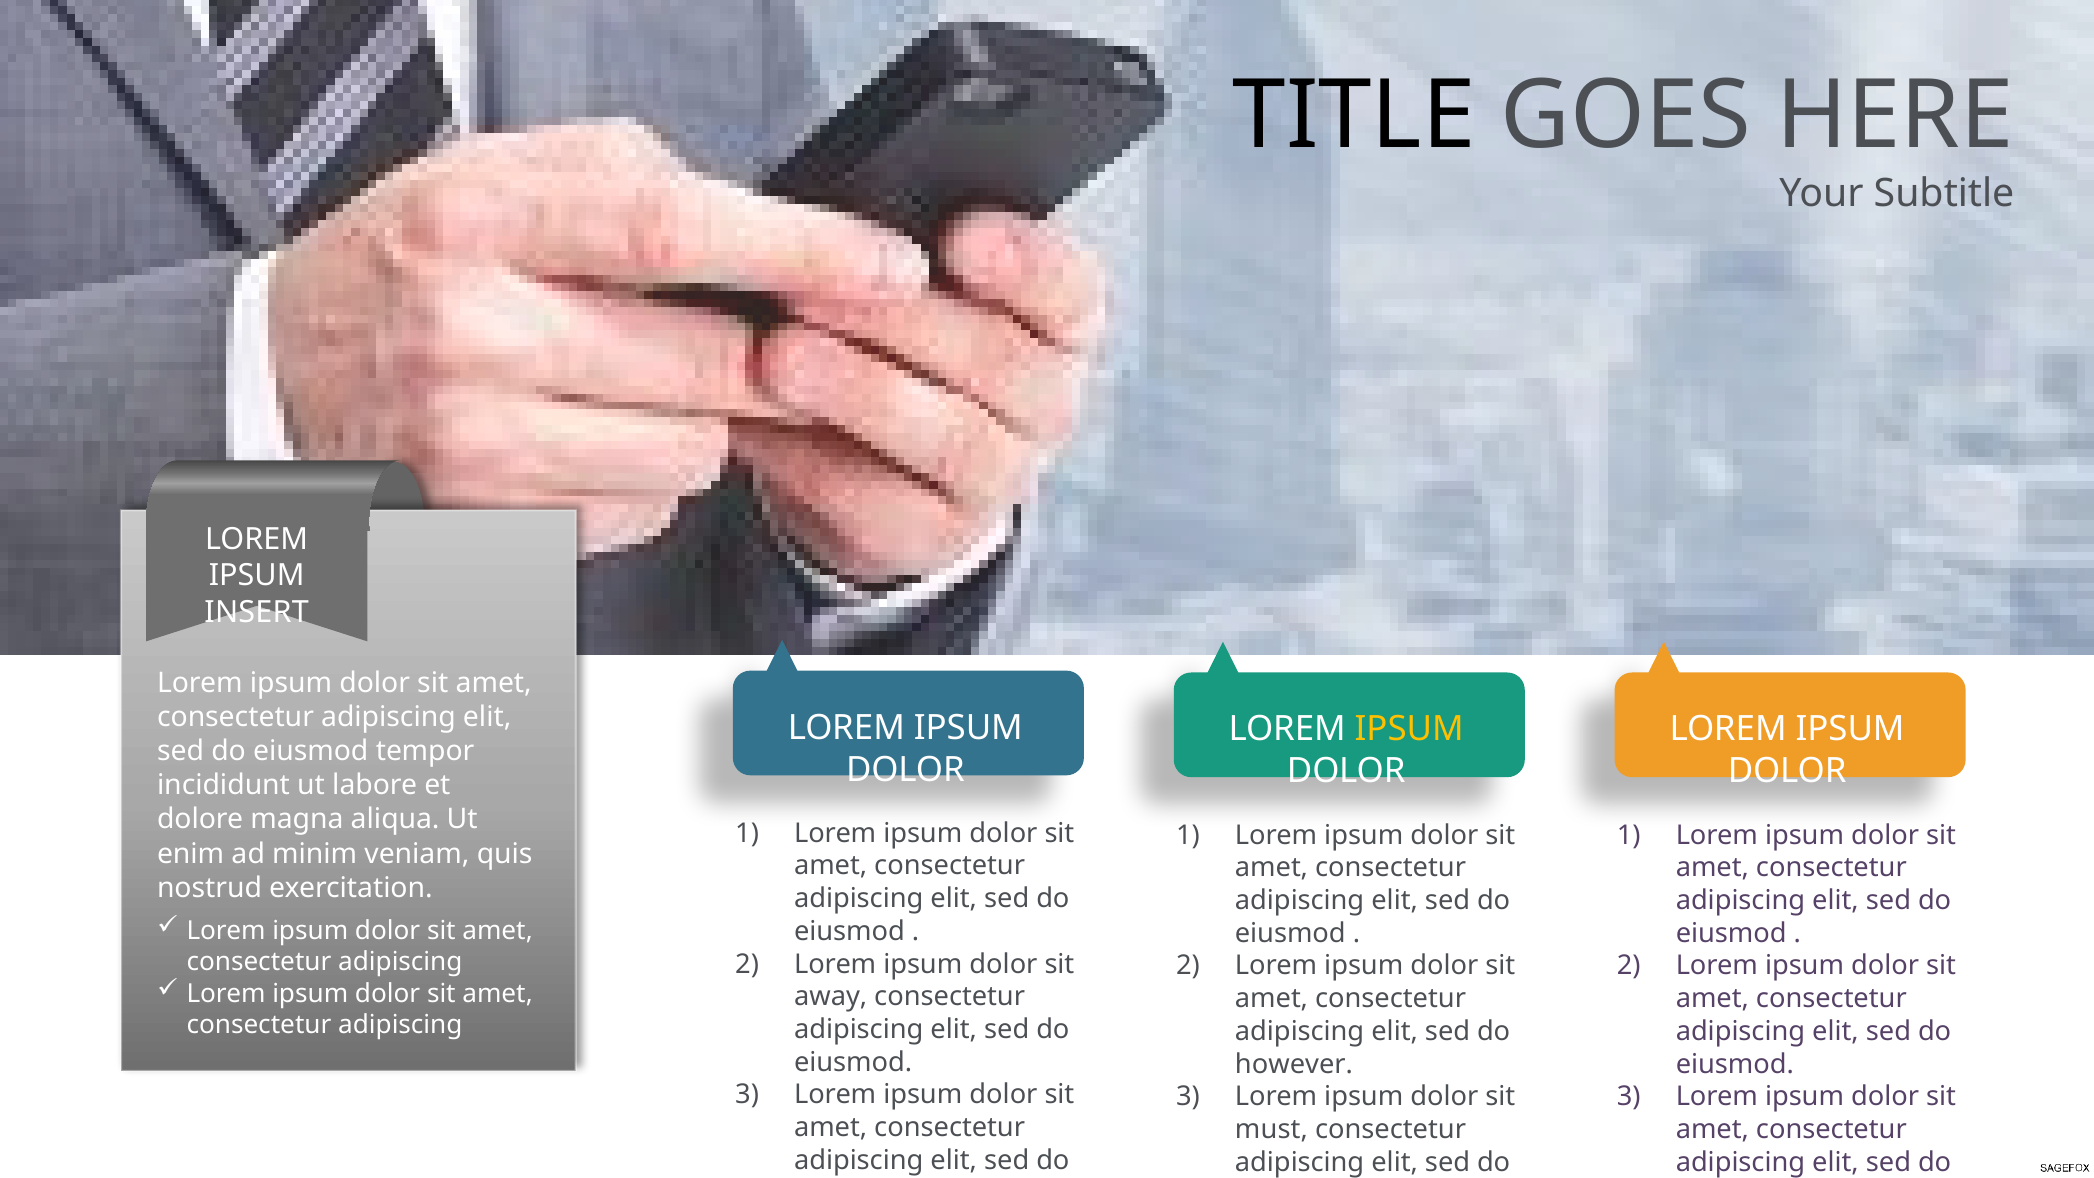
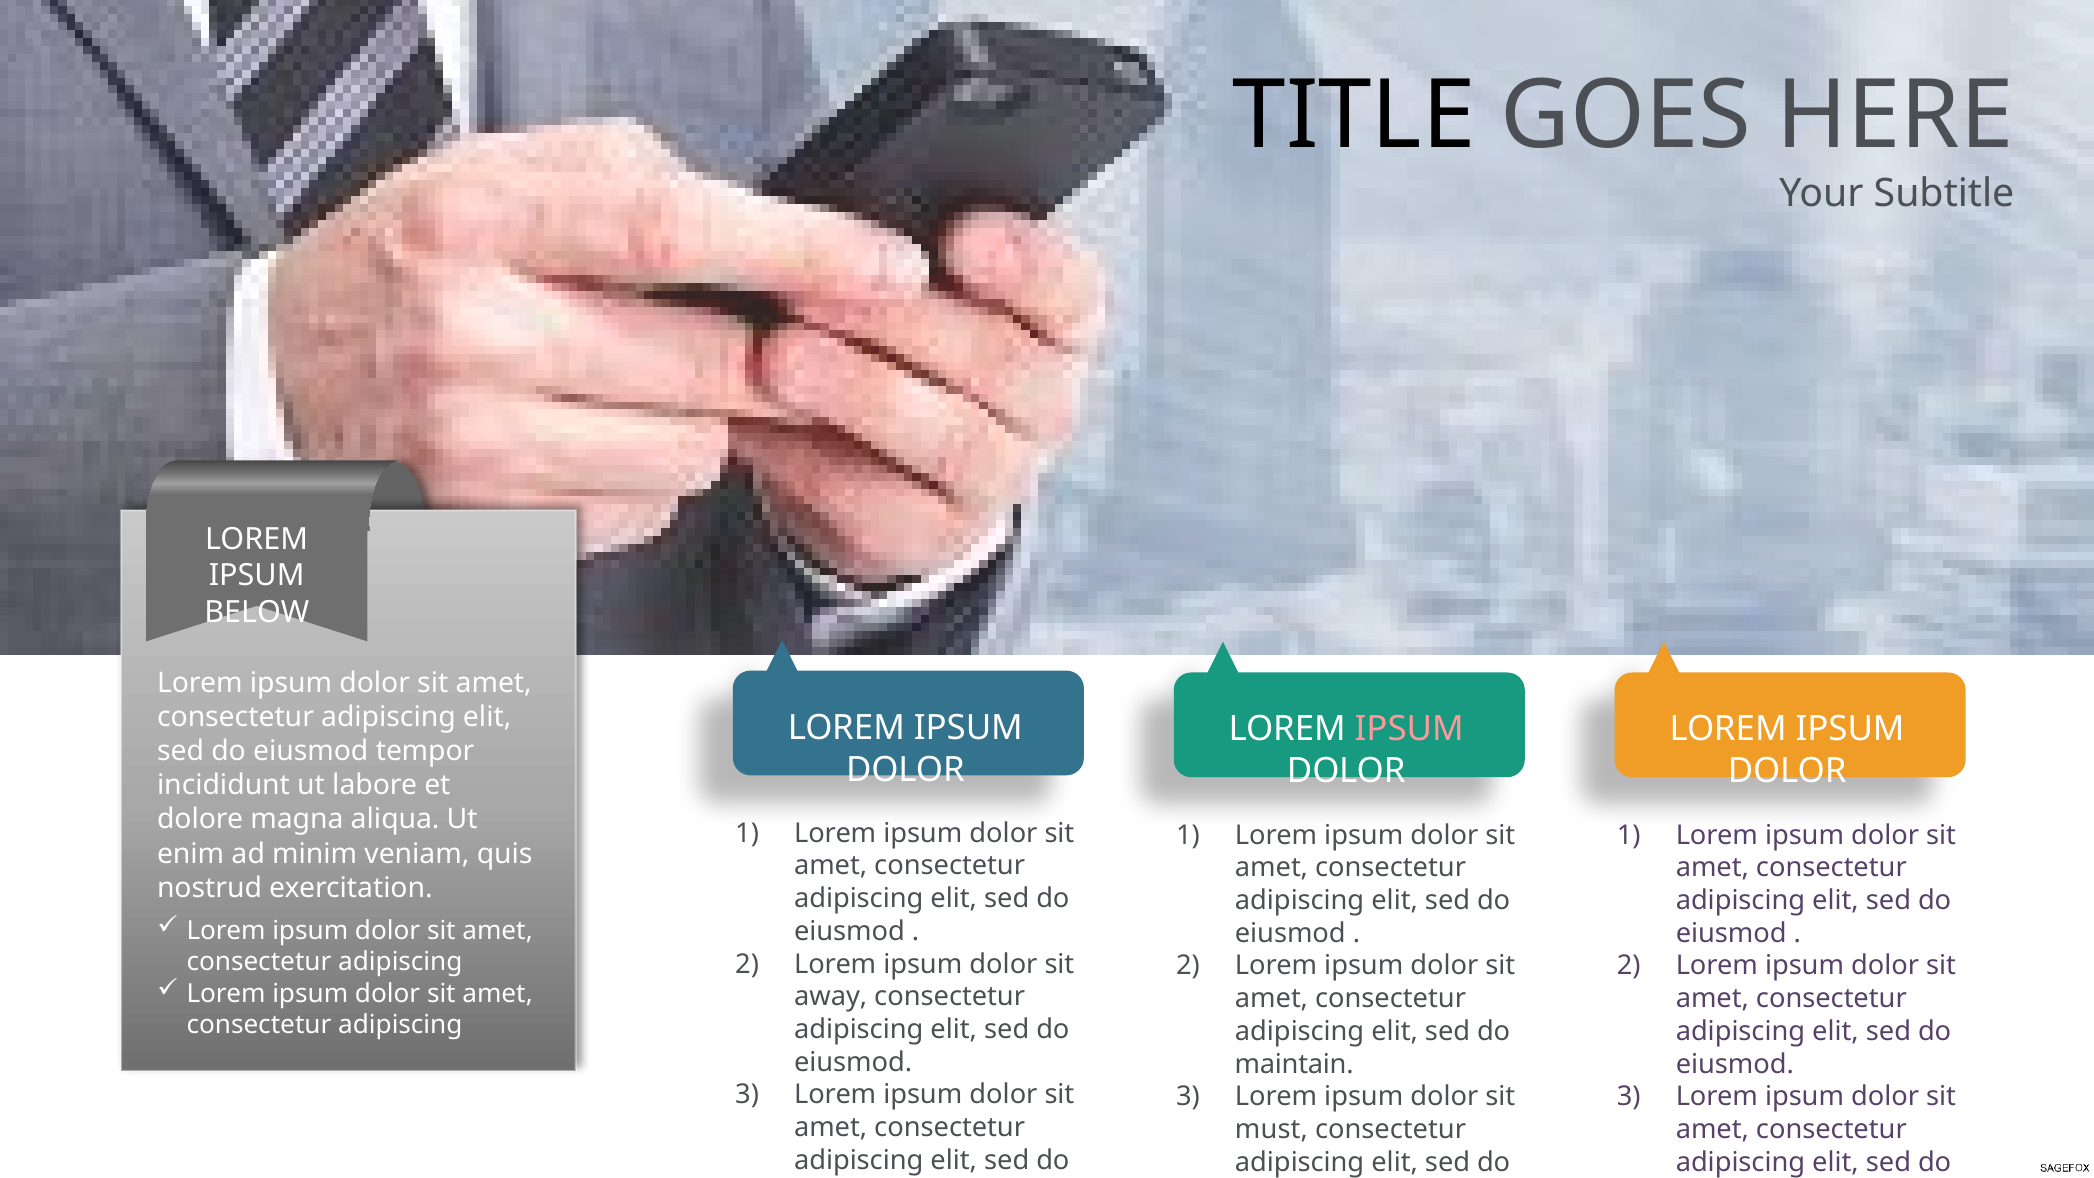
INSERT: INSERT -> BELOW (257, 612)
IPSUM colour: yellow -> pink (1409, 729)
however: however -> maintain (1294, 1064)
